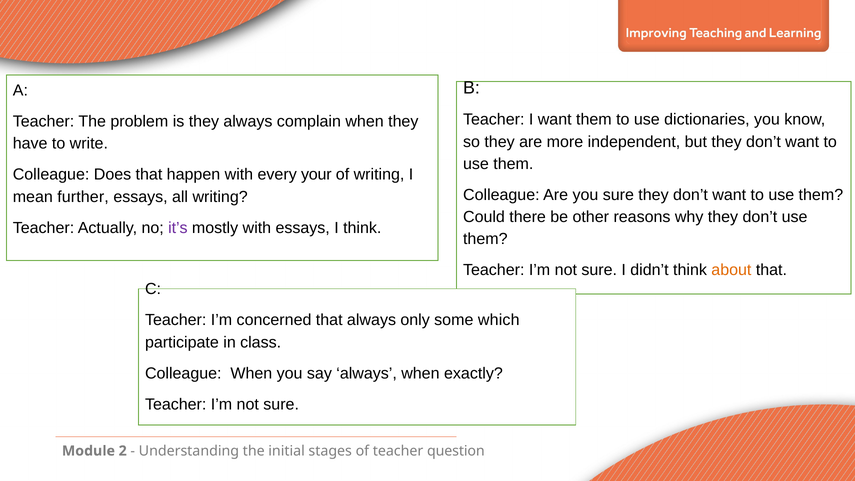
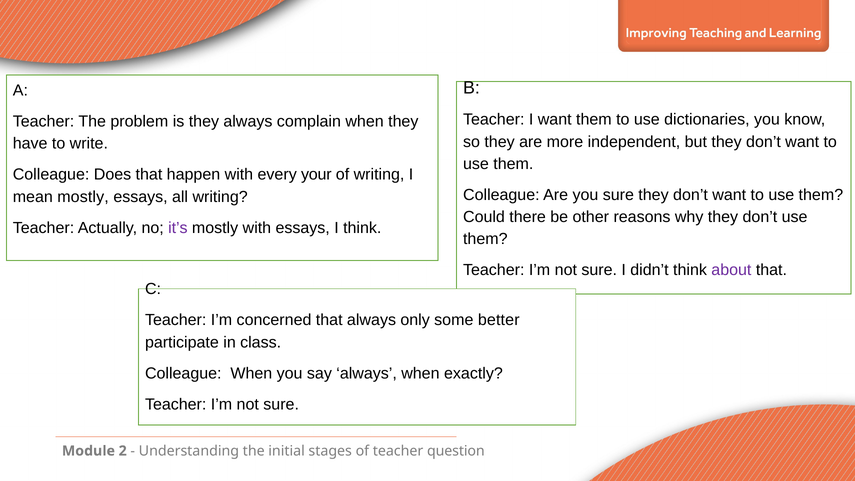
mean further: further -> mostly (83, 197)
about colour: orange -> purple (731, 270)
which: which -> better (499, 320)
